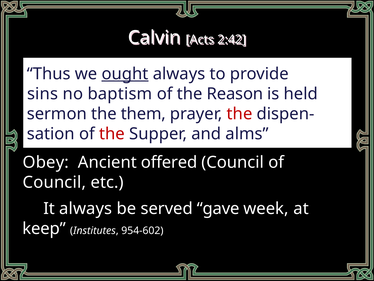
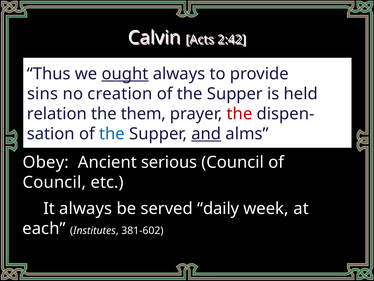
baptism: baptism -> creation (120, 94)
Reason: Reason -> Supper (235, 94)
sermon: sermon -> relation (57, 114)
the colour: red -> blue (112, 134)
and underline: none -> present (206, 134)
offered: offered -> serious (169, 162)
gave: gave -> daily (218, 208)
keep: keep -> each (44, 228)
954-602: 954-602 -> 381-602 (142, 230)
